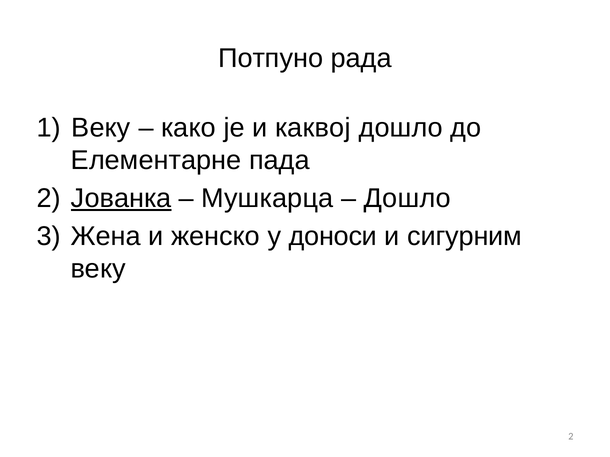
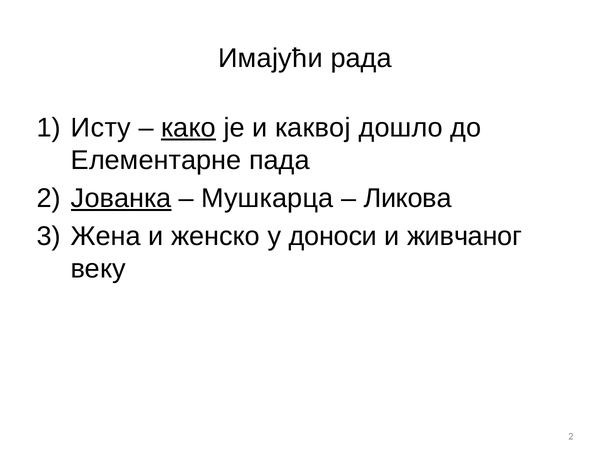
Потпуно: Потпуно -> Имајући (270, 58)
Веку: Веку -> Исту (101, 128)
како underline: none -> present (188, 128)
Дошло: Дошло -> Ликова (408, 199)
сигурним: сигурним -> живчаног (465, 237)
